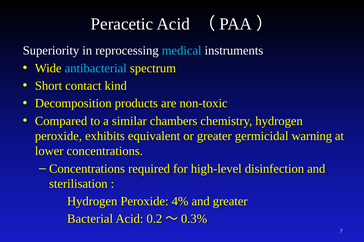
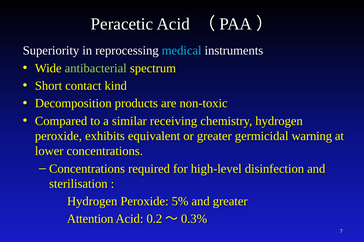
antibacterial colour: light blue -> light green (96, 68)
chambers: chambers -> receiving (174, 121)
4%: 4% -> 5% (180, 202)
Bacterial: Bacterial -> Attention (90, 219)
